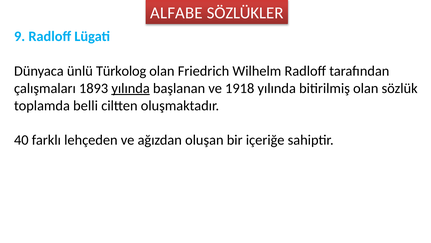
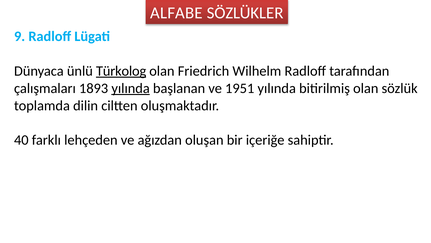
Türkolog underline: none -> present (121, 71)
1918: 1918 -> 1951 (240, 88)
belli: belli -> dilin (86, 105)
